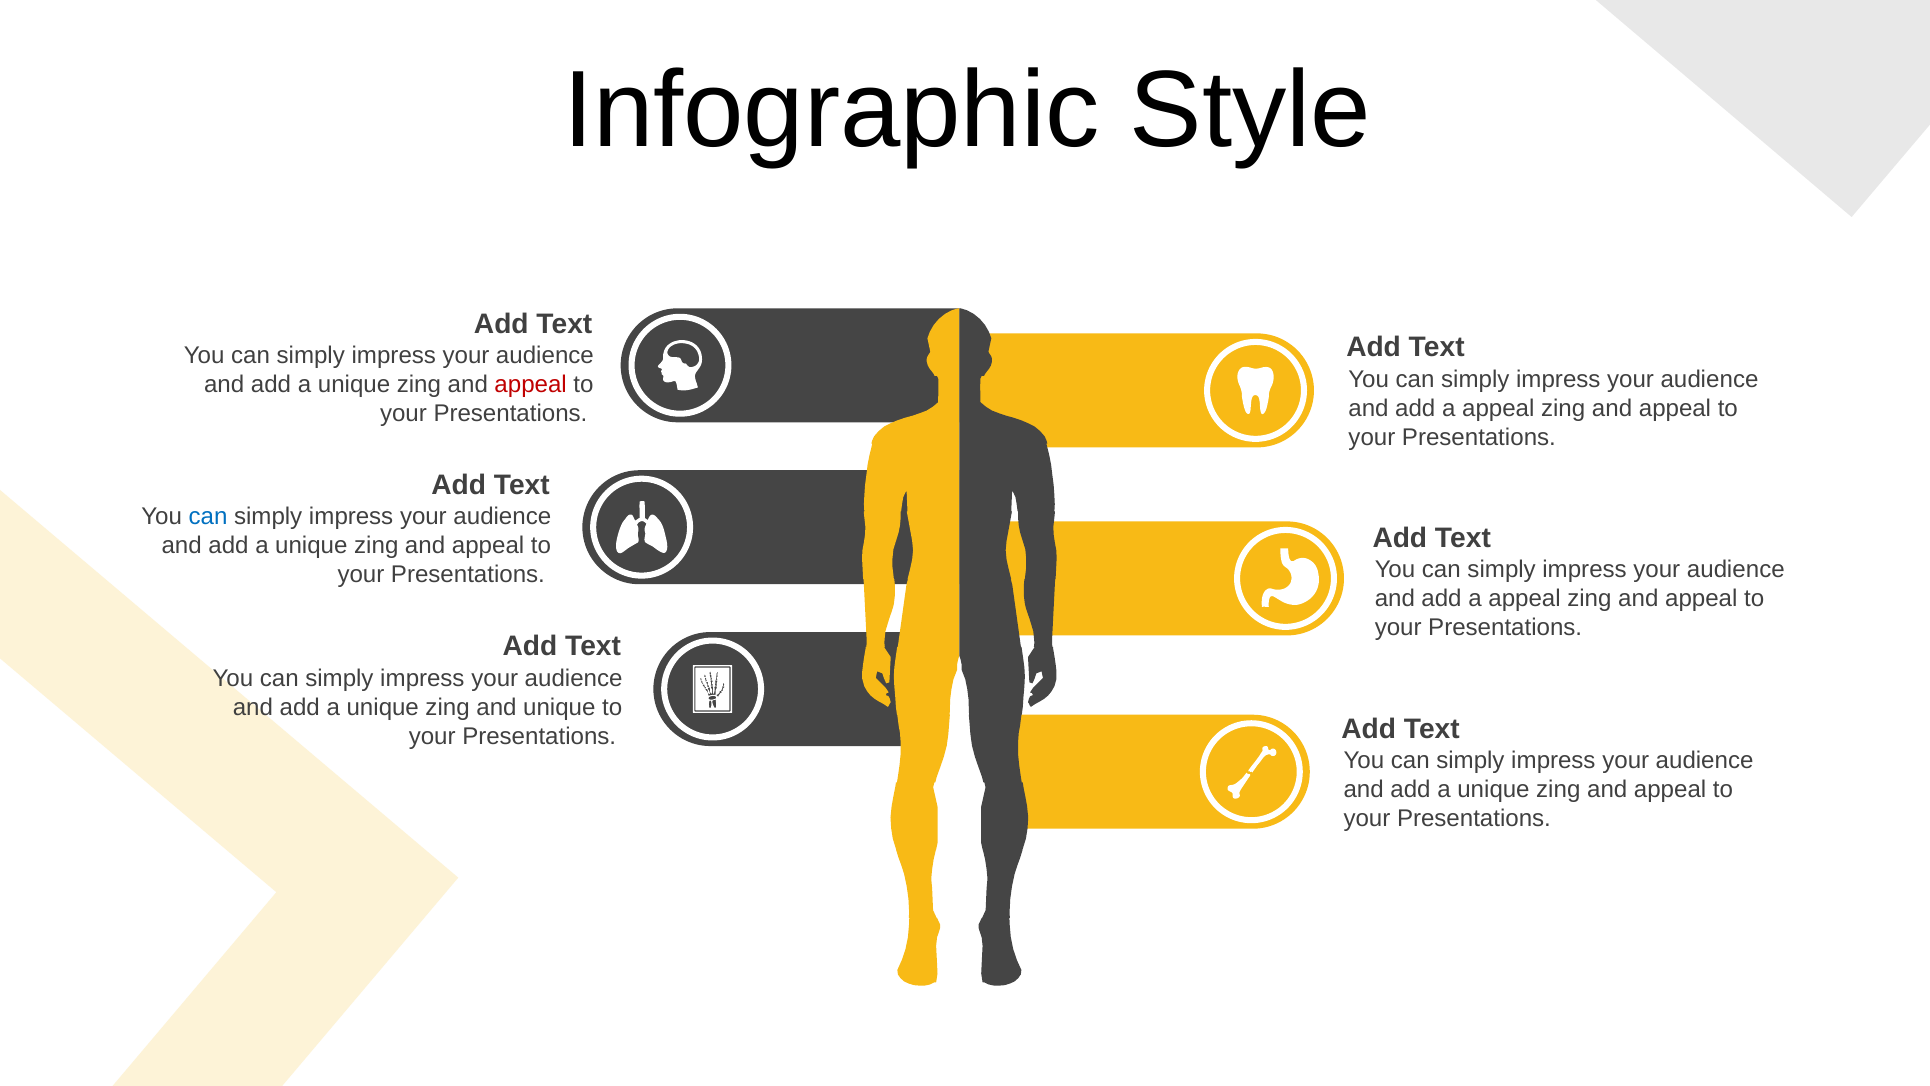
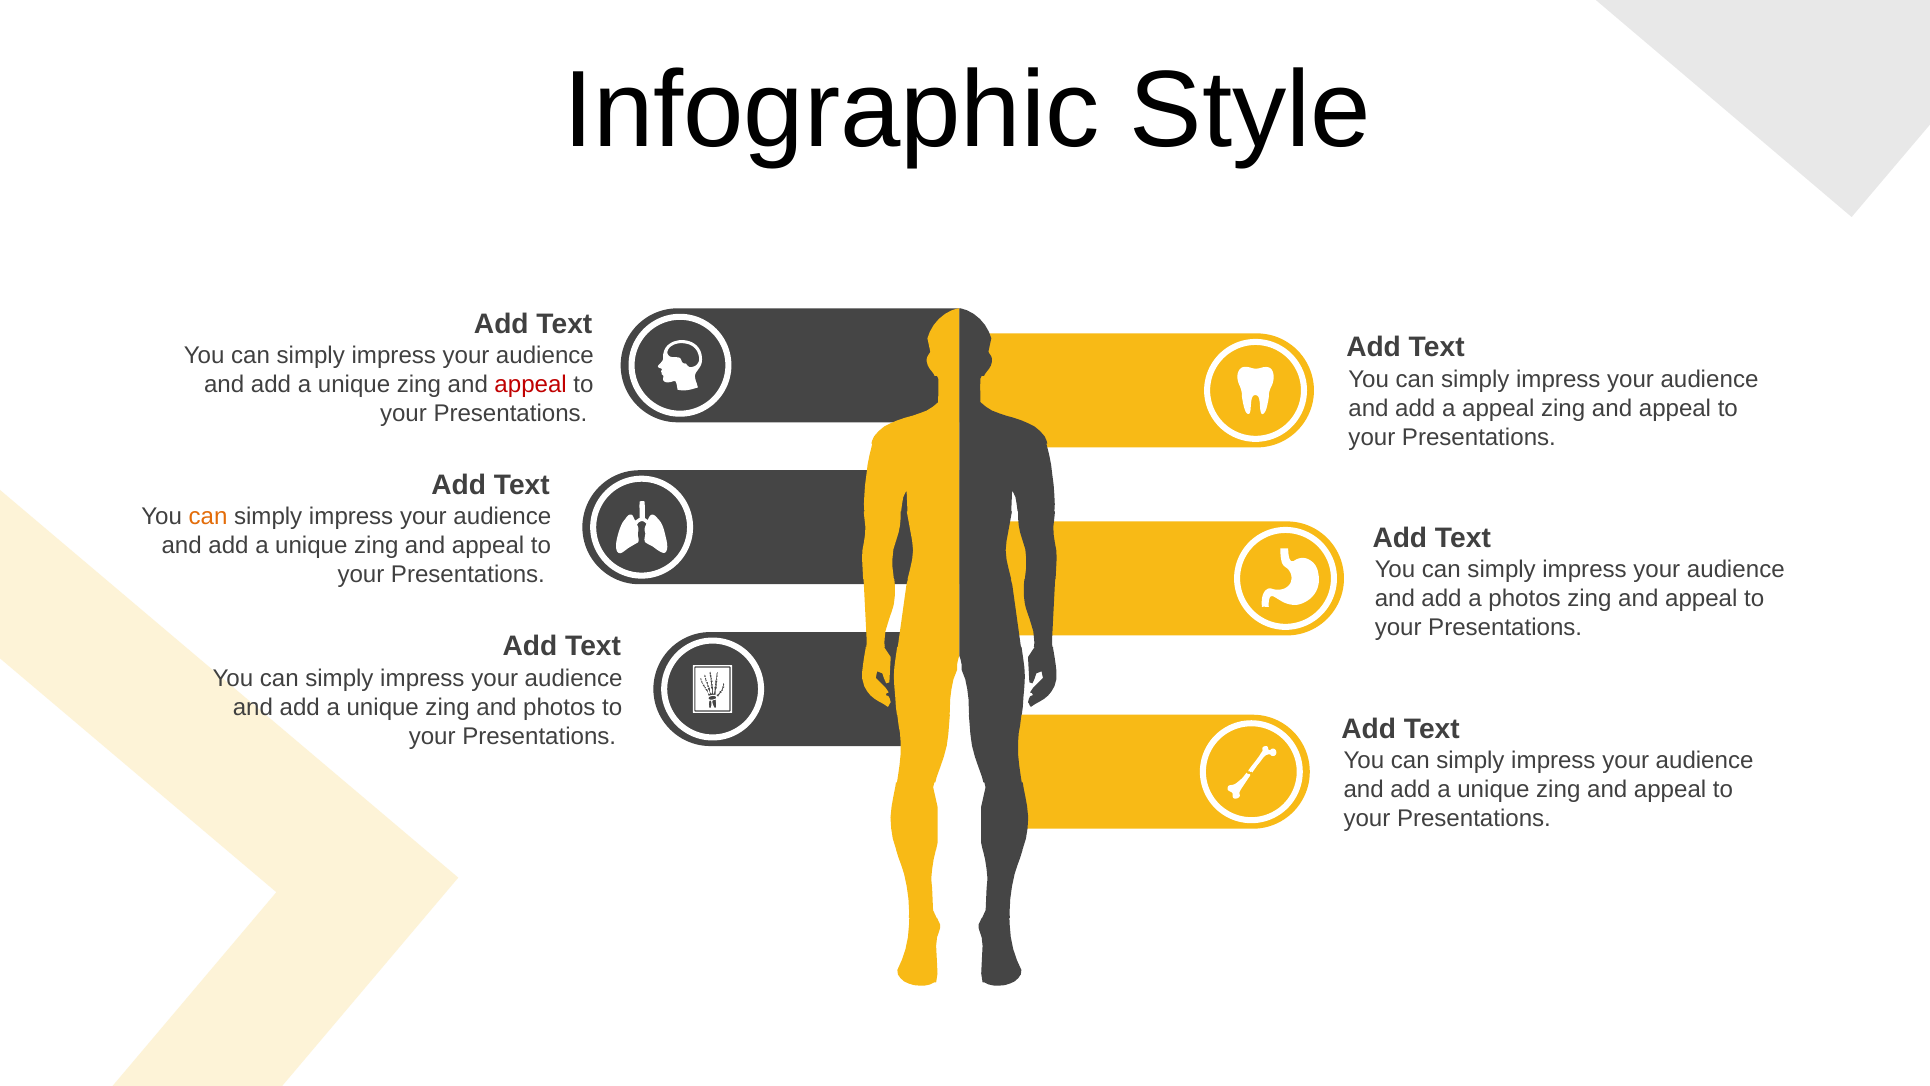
can colour: blue -> orange (208, 517)
appeal: appeal -> photos (1525, 599)
and unique: unique -> photos (559, 707)
